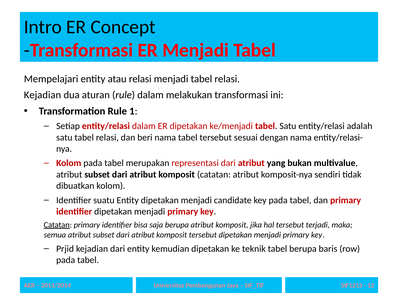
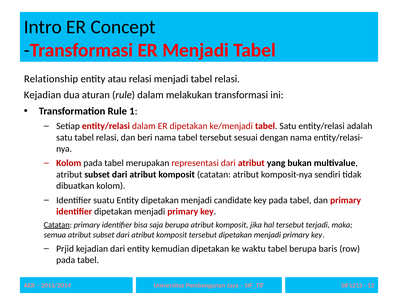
Mempelajari: Mempelajari -> Relationship (51, 79)
teknik: teknik -> waktu (254, 248)
